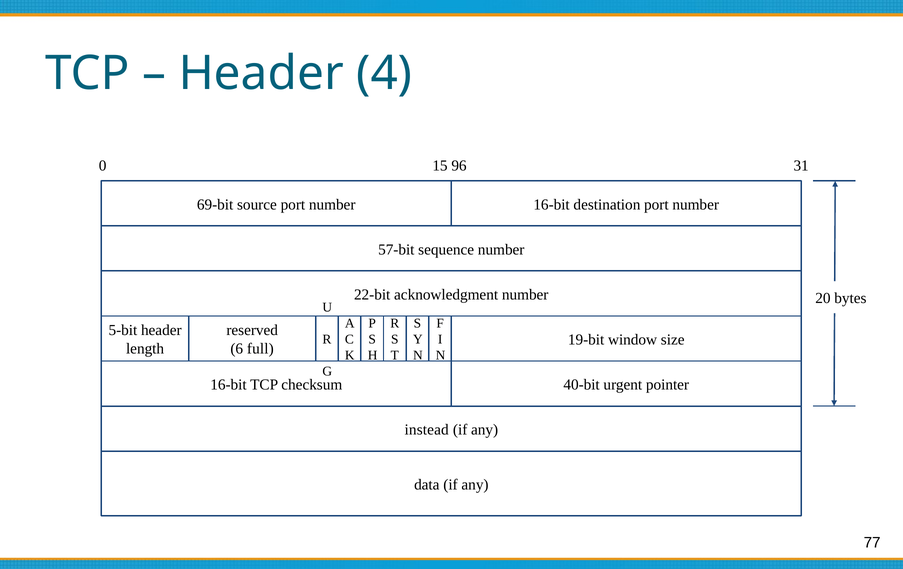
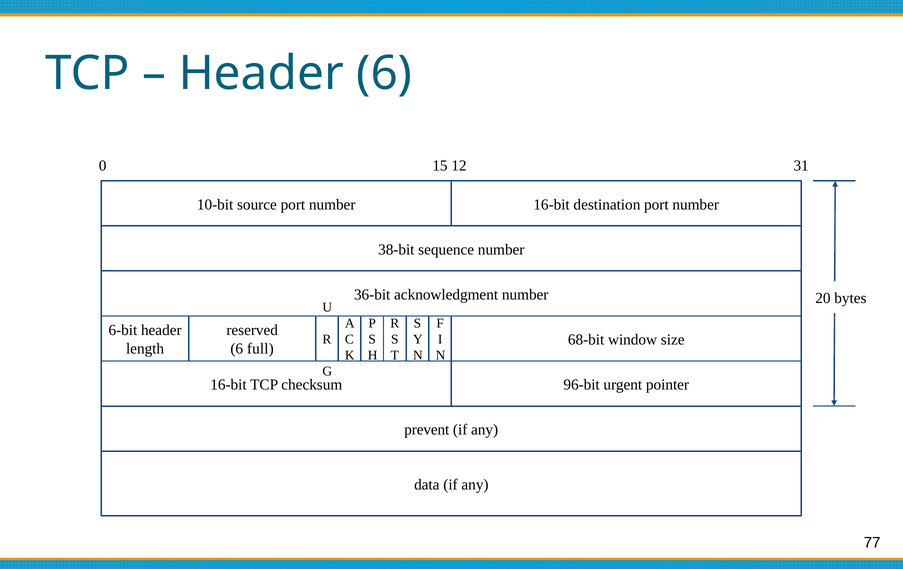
Header 4: 4 -> 6 (384, 74)
96: 96 -> 12 (459, 166)
69-bit: 69-bit -> 10-bit (215, 204)
57-bit: 57-bit -> 38-bit (396, 249)
22-bit: 22-bit -> 36-bit (372, 295)
5-bit: 5-bit -> 6-bit (123, 330)
19-bit: 19-bit -> 68-bit (586, 340)
40-bit: 40-bit -> 96-bit (582, 385)
instead: instead -> prevent (427, 430)
